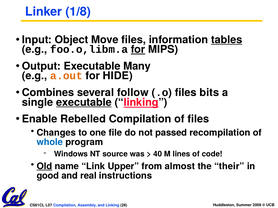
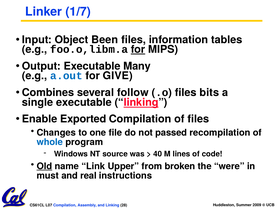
1/8: 1/8 -> 1/7 (78, 12)
Move: Move -> Been (105, 40)
tables underline: present -> none (227, 40)
a.out colour: orange -> blue (66, 76)
HIDE: HIDE -> GIVE (118, 76)
executable underline: present -> none (84, 103)
Rebelled: Rebelled -> Exported (83, 119)
almost: almost -> broken (180, 167)
their: their -> were (229, 167)
good: good -> must (48, 176)
